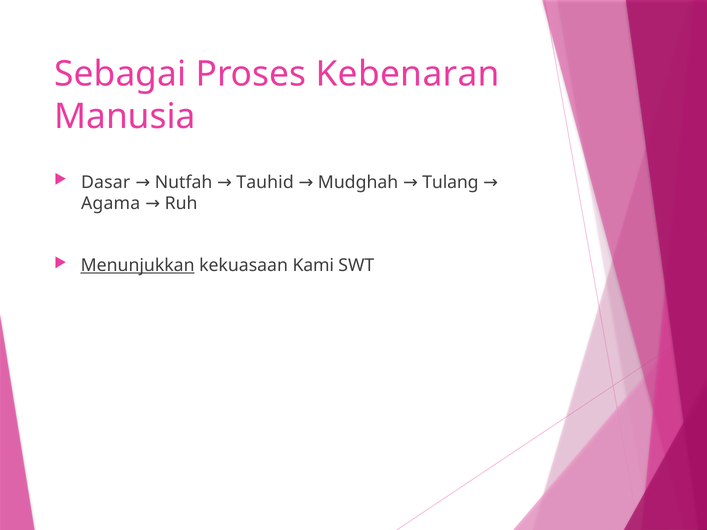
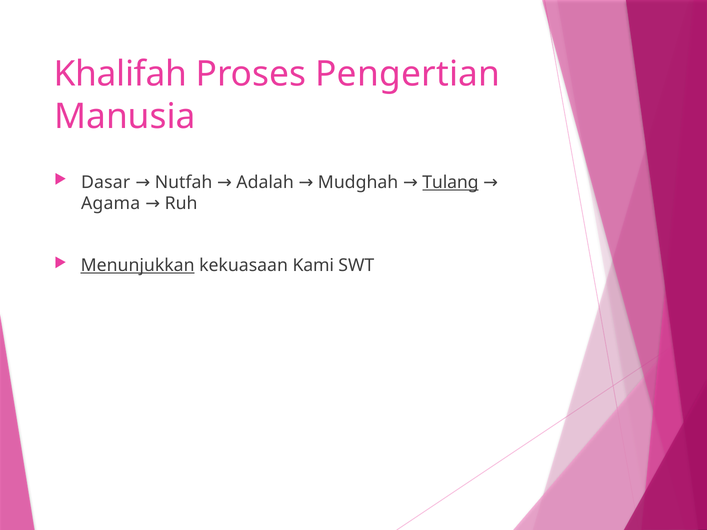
Sebagai: Sebagai -> Khalifah (121, 74)
Kebenaran: Kebenaran -> Pengertian (408, 74)
Tauhid: Tauhid -> Adalah (265, 182)
Tulang underline: none -> present (450, 182)
